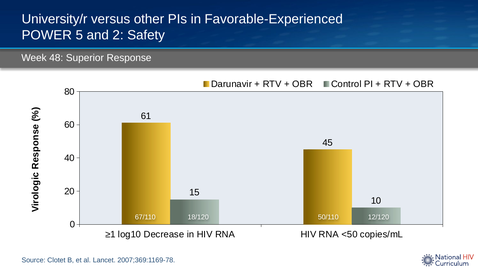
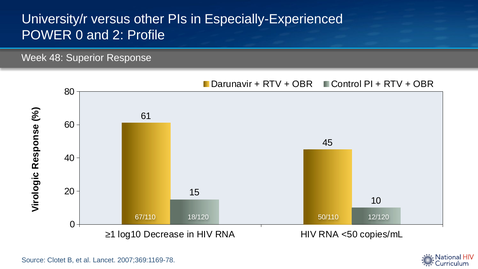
Favorable-Experienced: Favorable-Experienced -> Especially-Experienced (274, 19)
POWER 5: 5 -> 0 (79, 35)
Safety: Safety -> Profile (146, 35)
